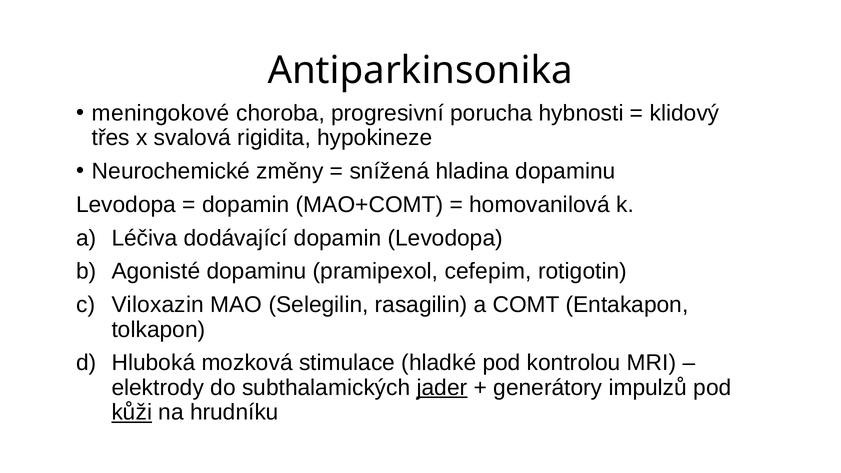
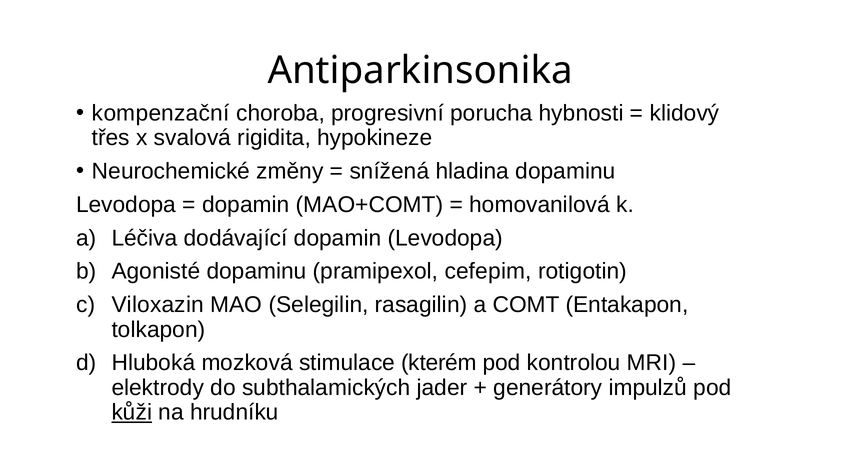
meningokové: meningokové -> kompenzační (161, 113)
hladké: hladké -> kterém (439, 363)
jader underline: present -> none (442, 388)
